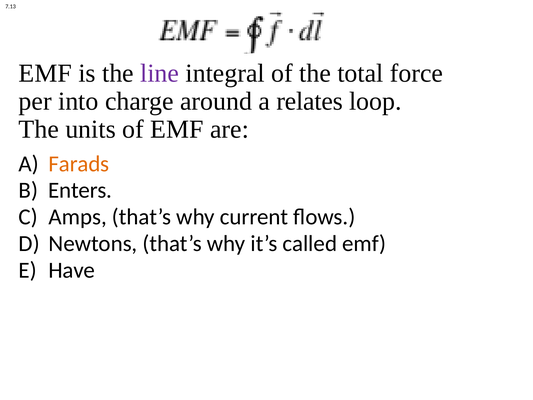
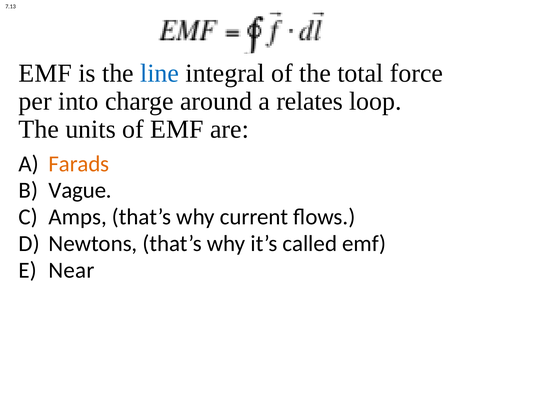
line colour: purple -> blue (160, 73)
Enters: Enters -> Vague (80, 190)
Have: Have -> Near (72, 270)
